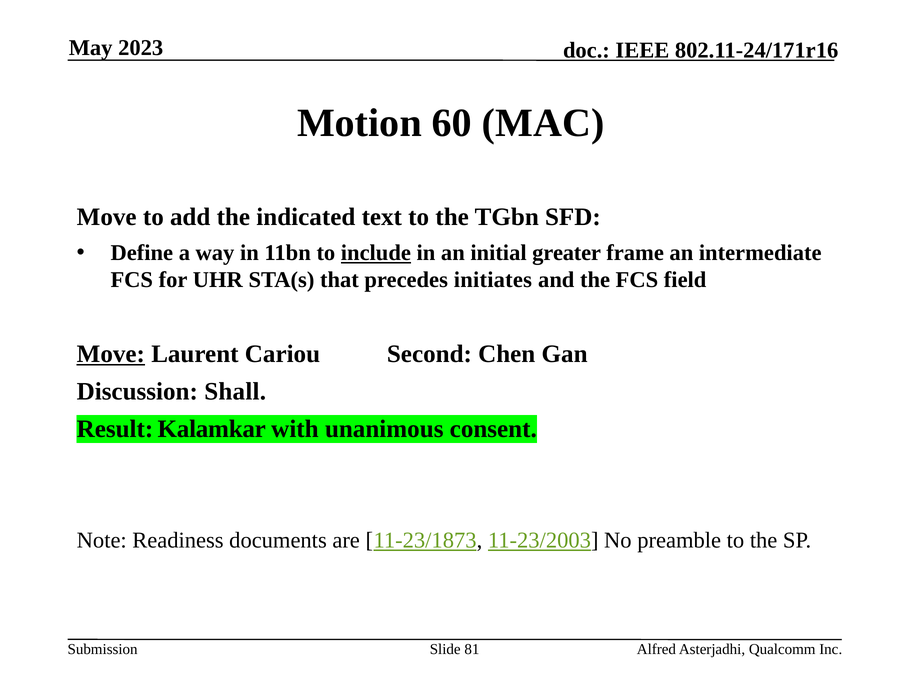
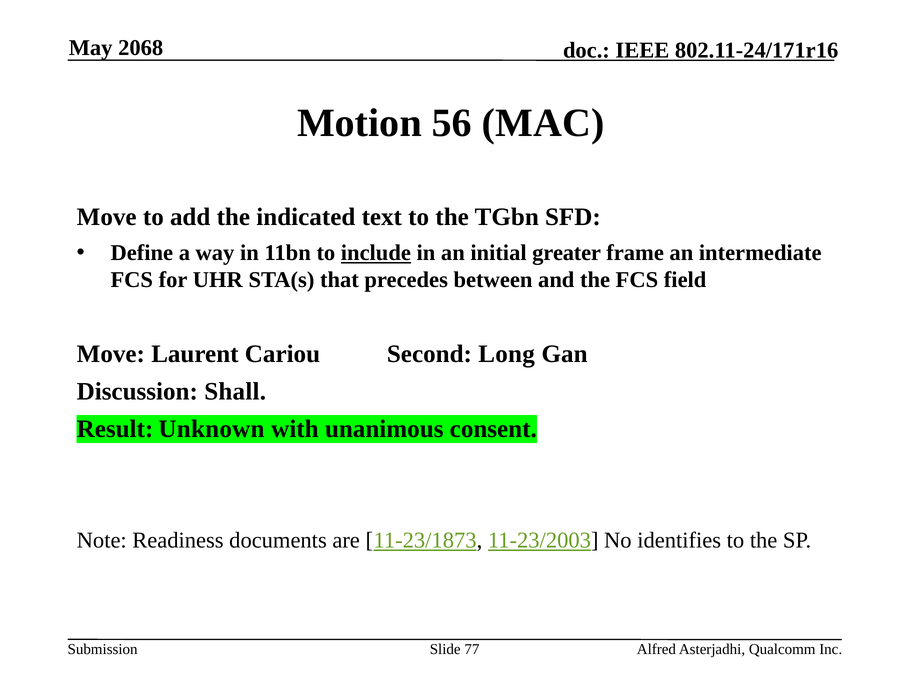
2023: 2023 -> 2068 (141, 48)
60: 60 -> 56 (452, 123)
initiates: initiates -> between (493, 280)
Move underline: present -> none (111, 354)
Chen: Chen -> Long (507, 354)
Kalamkar: Kalamkar -> Unknown (211, 429)
preamble: preamble -> identifies (679, 540)
81: 81 -> 77 (472, 649)
